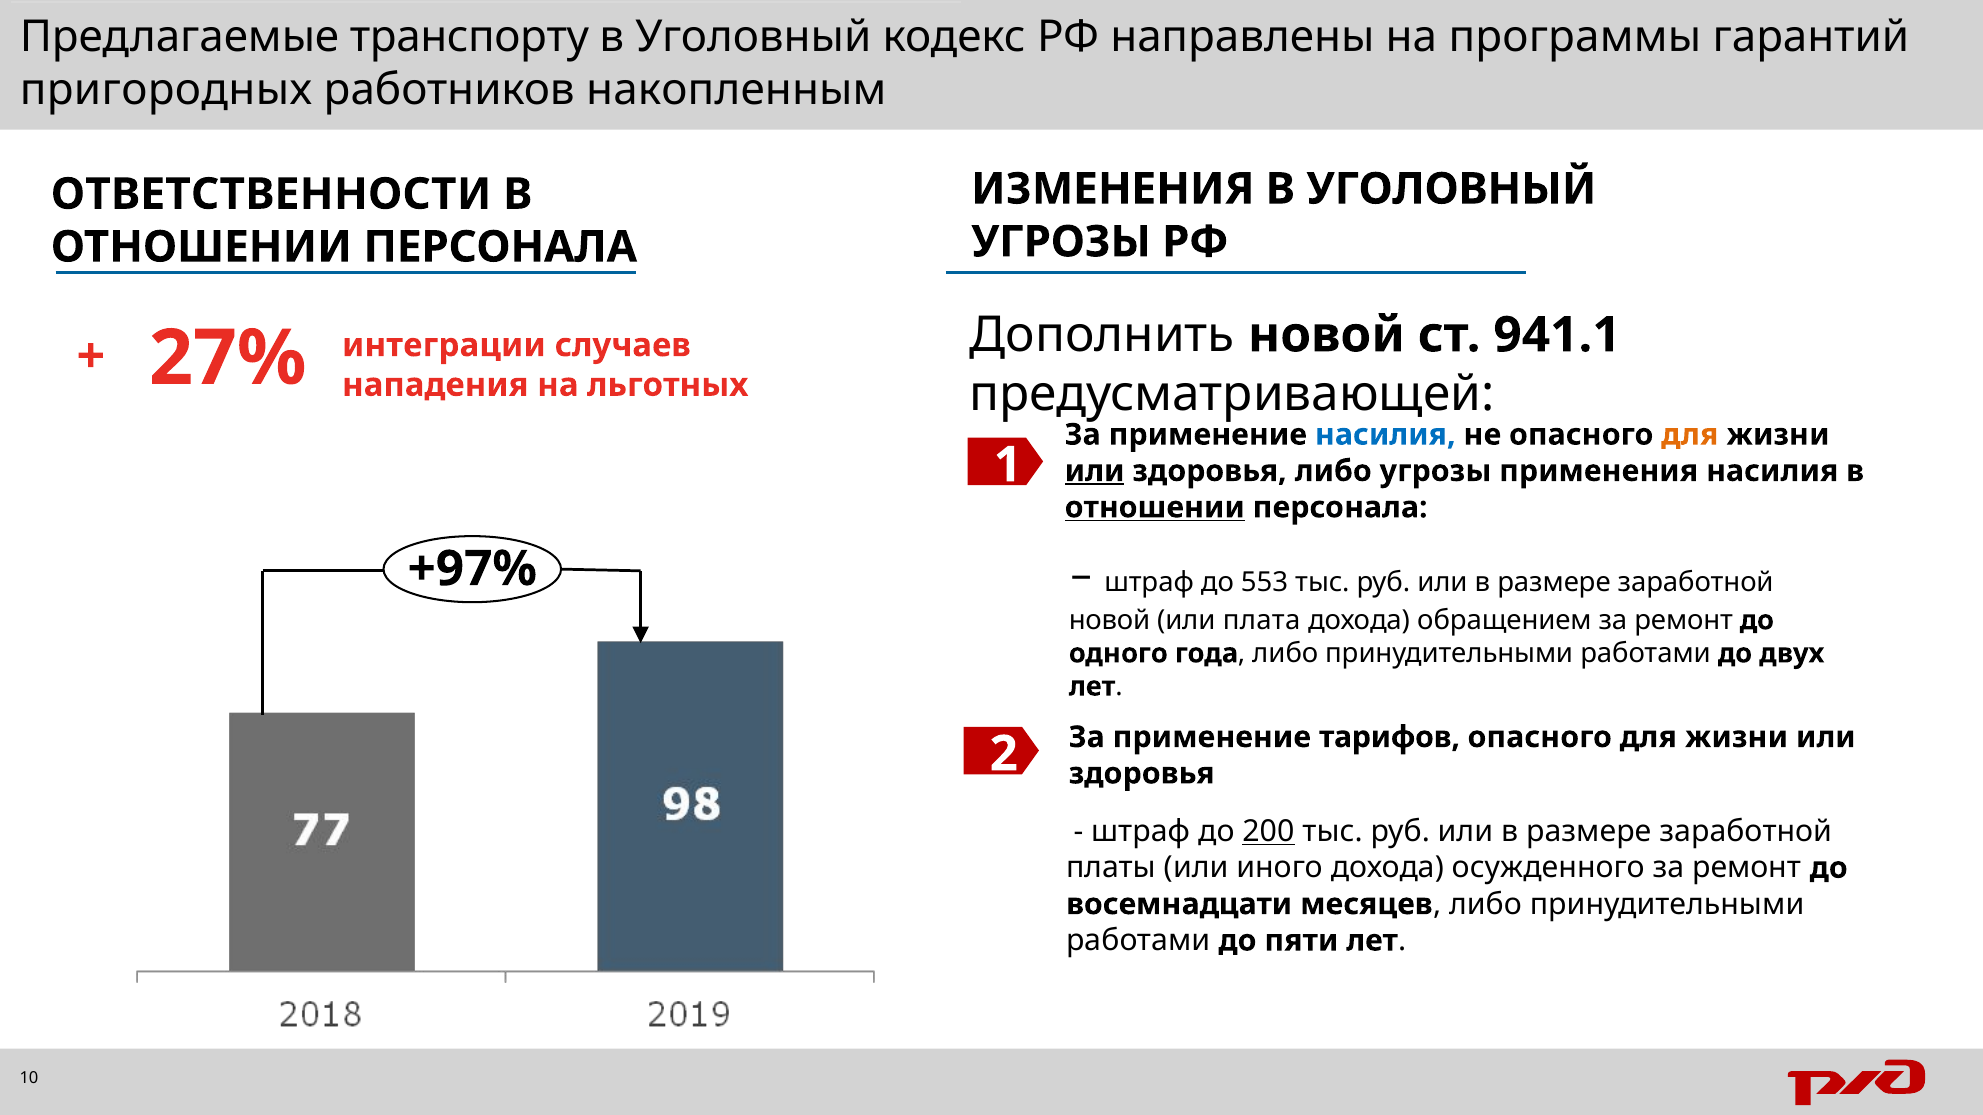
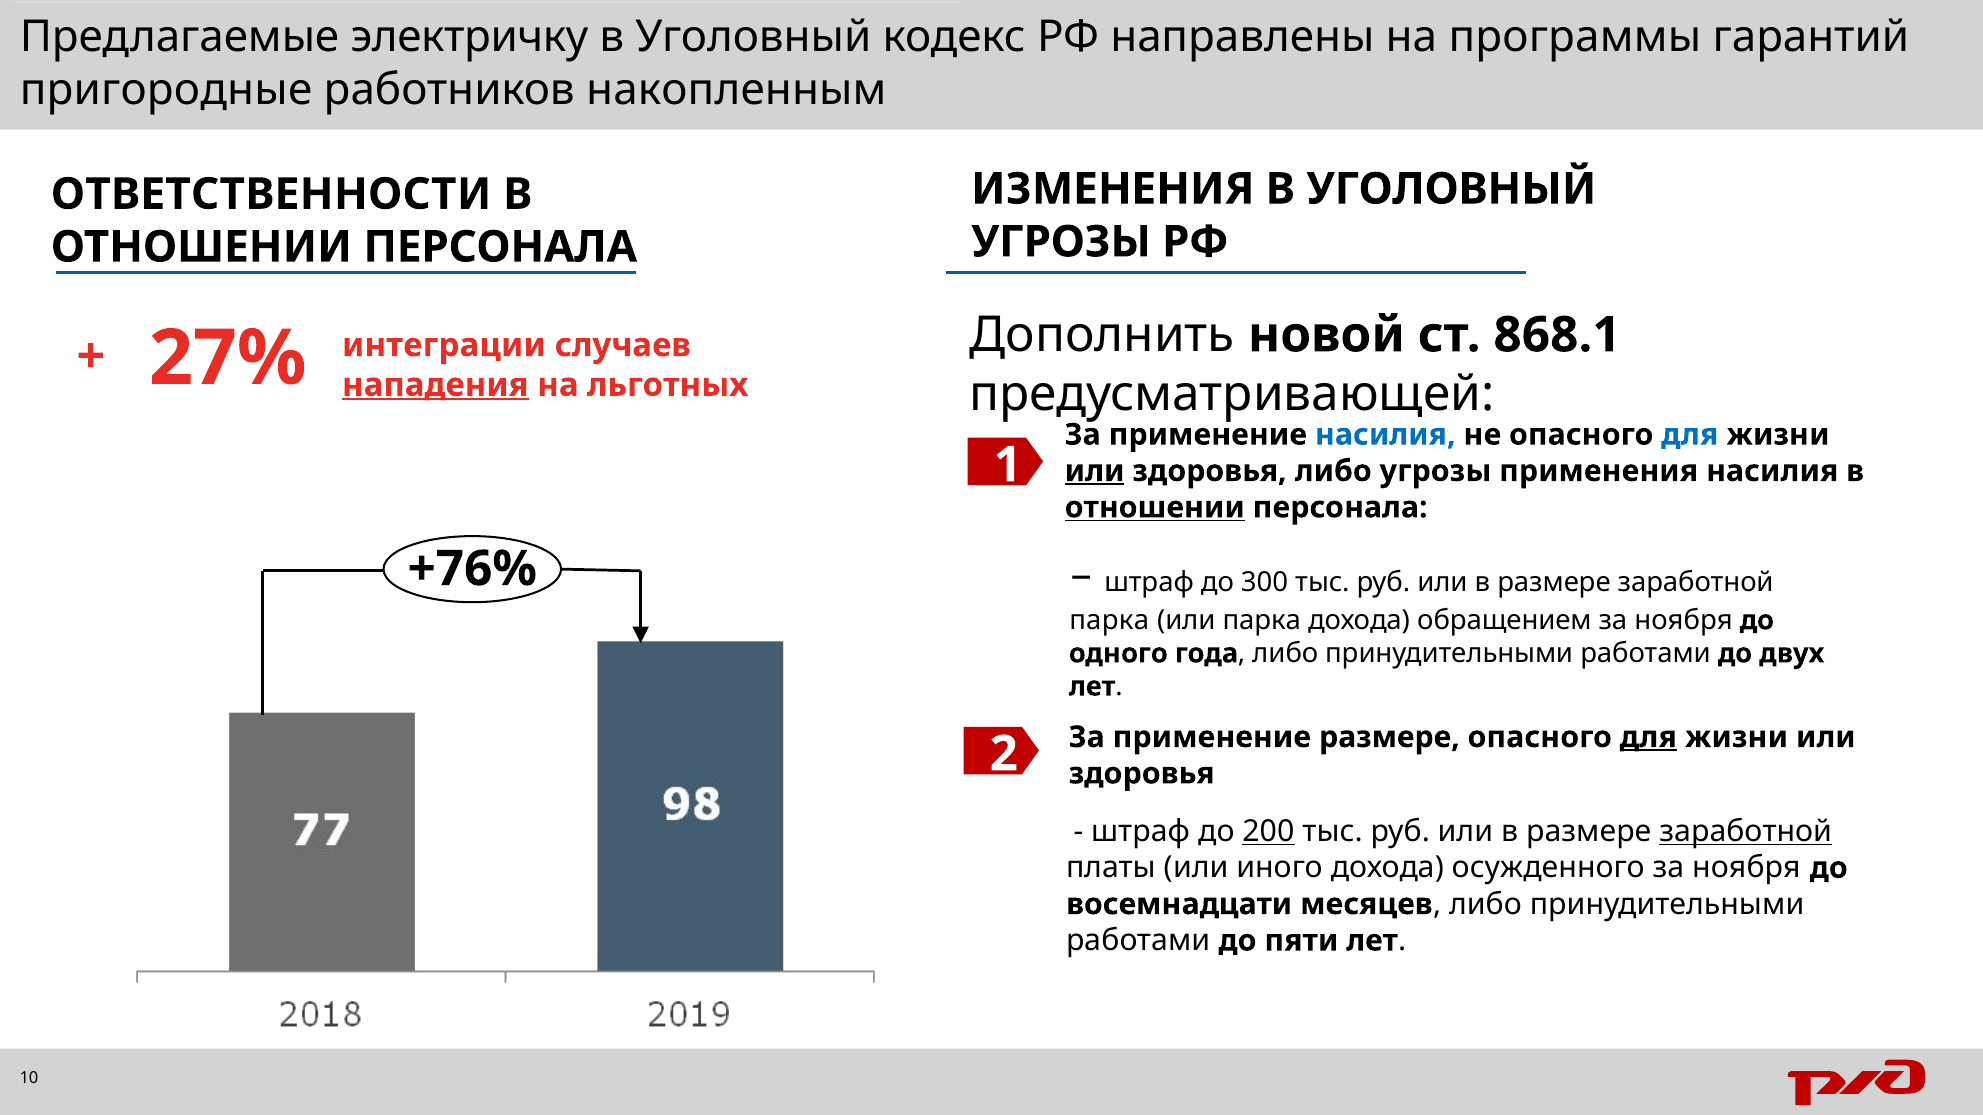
транспорту: транспорту -> электричку (469, 37)
пригородных: пригородных -> пригородные (166, 90)
941.1: 941.1 -> 868.1 (1557, 335)
нападения underline: none -> present (435, 385)
для colour: orange -> blue (1690, 435)
553: 553 -> 300 (1265, 583)
+97%: +97% -> +76% (472, 569)
новой: новой -> парка (1109, 621)
или плата: плата -> парка (1262, 621)
ремонт: ремонт -> ноября (1684, 621)
применение тарифов: тарифов -> размере (1389, 737)
для underline: none -> present (1648, 737)
заработной underline: none -> present (1746, 832)
осужденного за ремонт: ремонт -> ноября (1746, 868)
